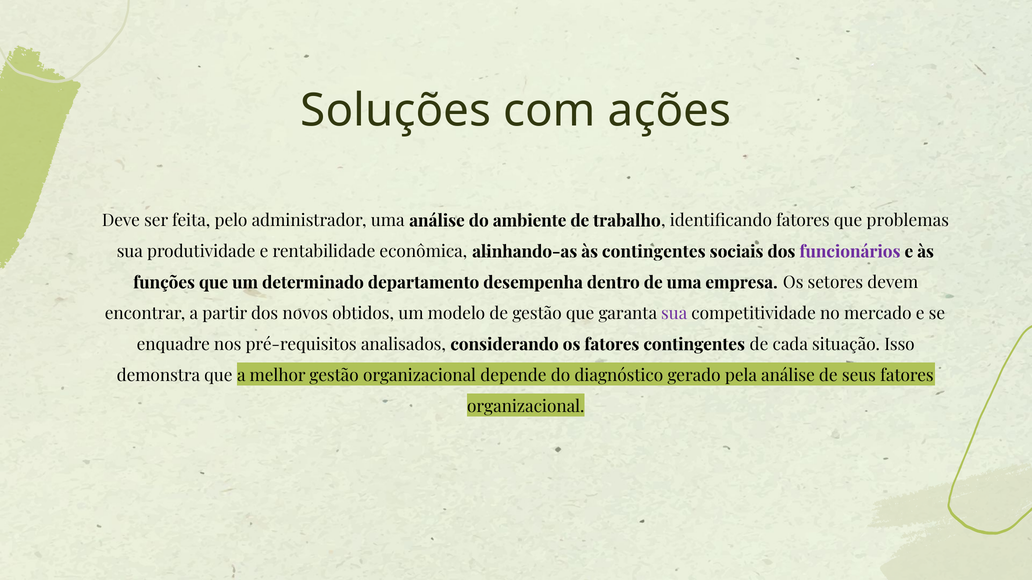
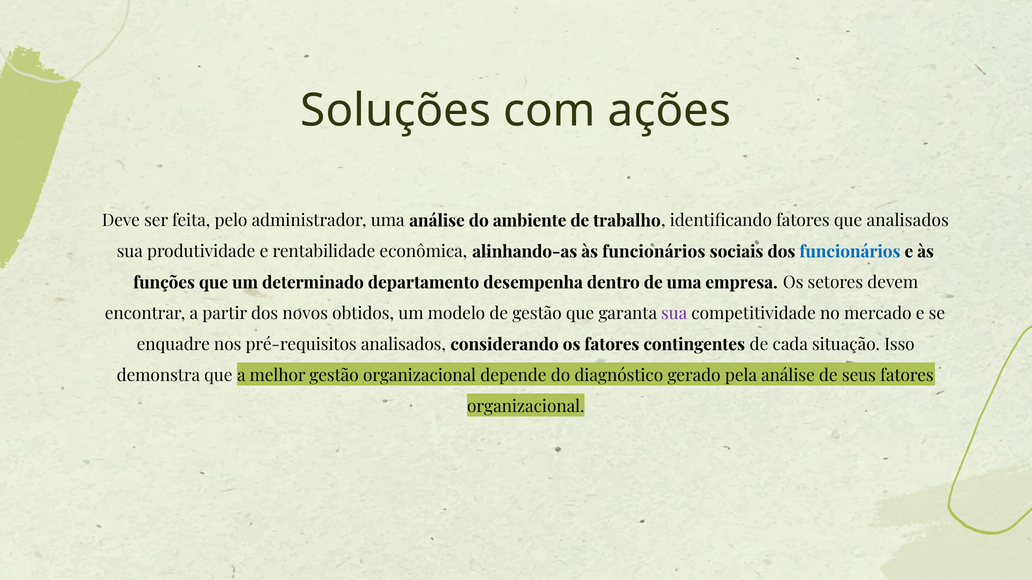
que problemas: problemas -> analisados (908, 221)
às contingentes: contingentes -> funcionários (654, 252)
funcionários colour: purple -> blue (850, 252)
